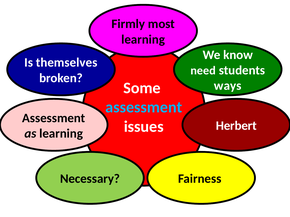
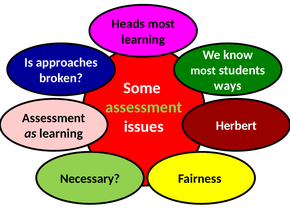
Firmly: Firmly -> Heads (128, 24)
themselves: themselves -> approaches (67, 63)
need: need -> most (203, 71)
assessment colour: light blue -> light green (144, 107)
